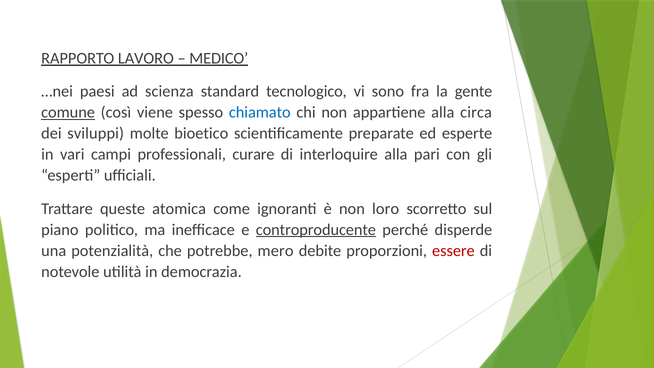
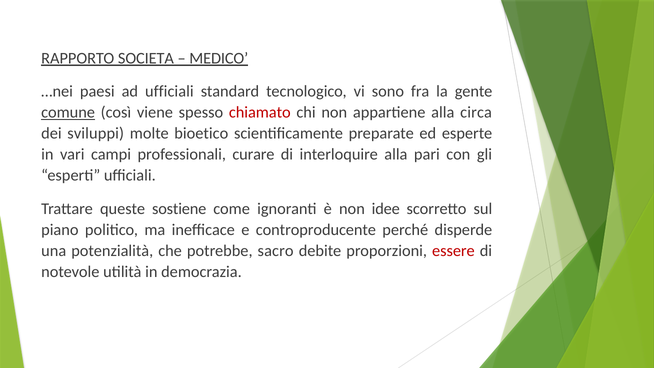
LAVORO: LAVORO -> SOCIETA (146, 58)
ad scienza: scienza -> ufficiali (169, 91)
chiamato colour: blue -> red (260, 112)
atomica: atomica -> sostiene (179, 209)
loro: loro -> idee (386, 209)
controproducente underline: present -> none (316, 230)
mero: mero -> sacro (276, 251)
